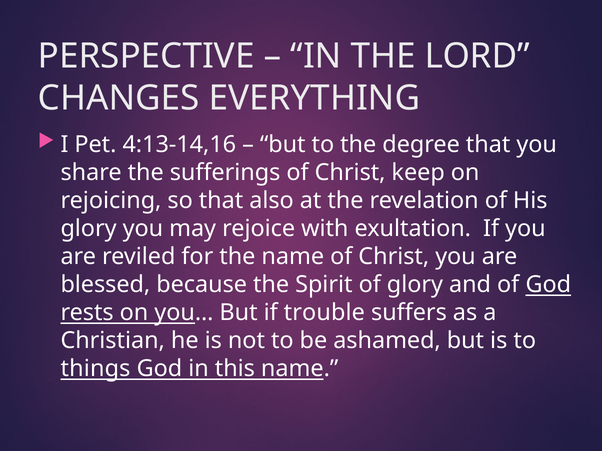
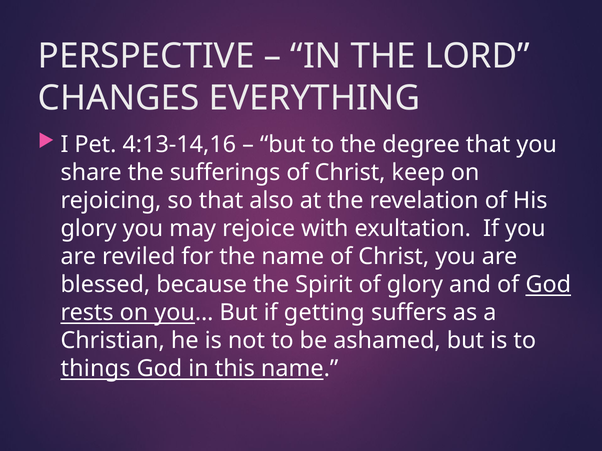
trouble: trouble -> getting (324, 313)
